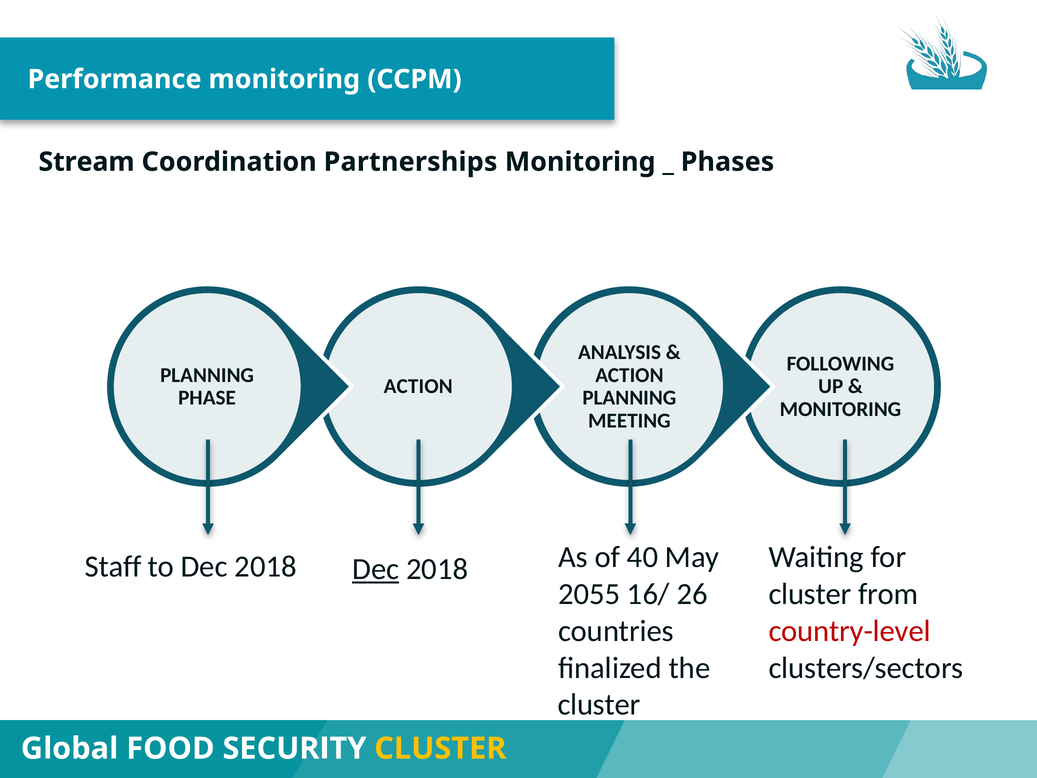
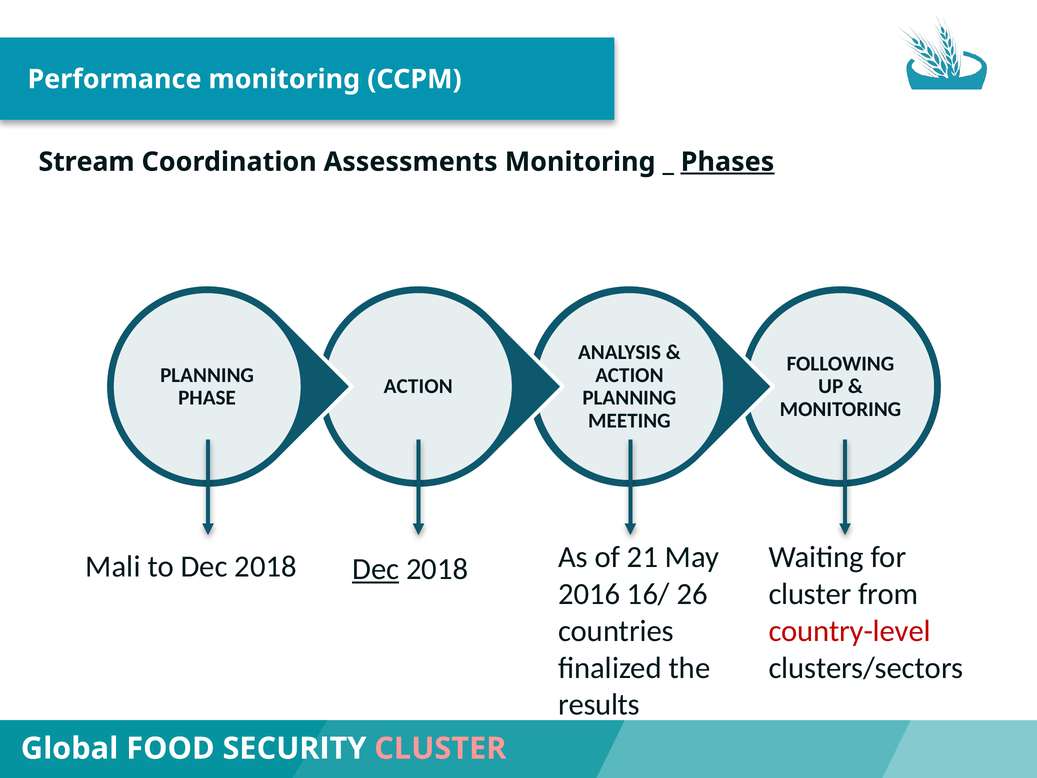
Partnerships: Partnerships -> Assessments (411, 162)
Phases underline: none -> present (727, 162)
Staff: Staff -> Mali (113, 566)
40: 40 -> 21 (643, 557)
2055: 2055 -> 2016 (589, 594)
cluster: cluster -> results (599, 705)
CLUSTER colour: yellow -> pink (440, 748)
